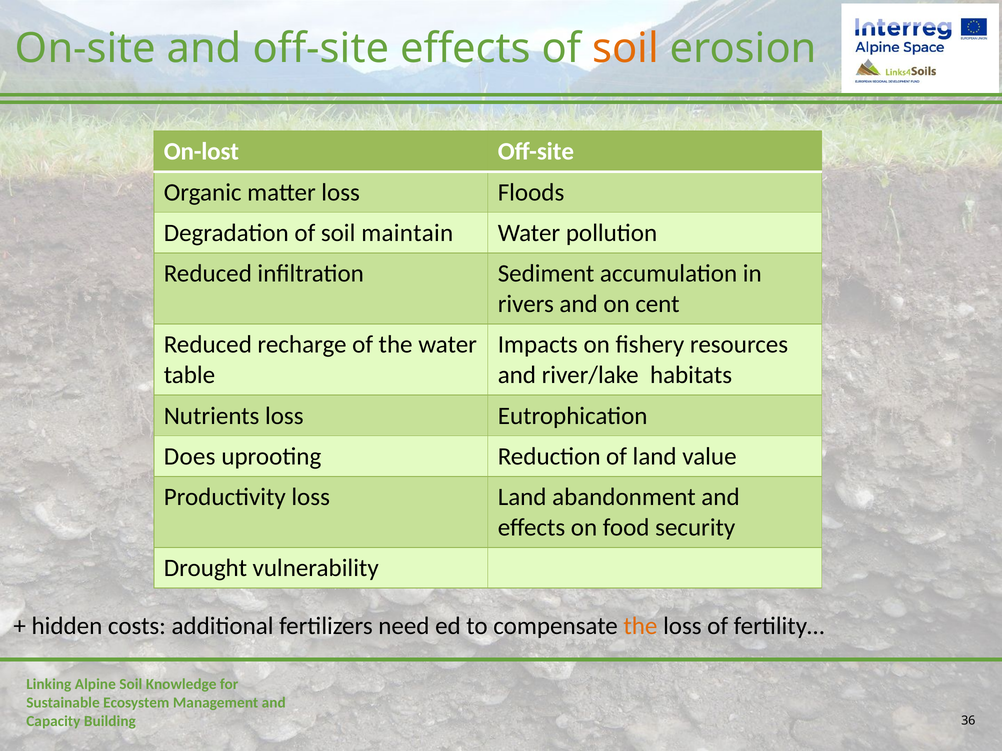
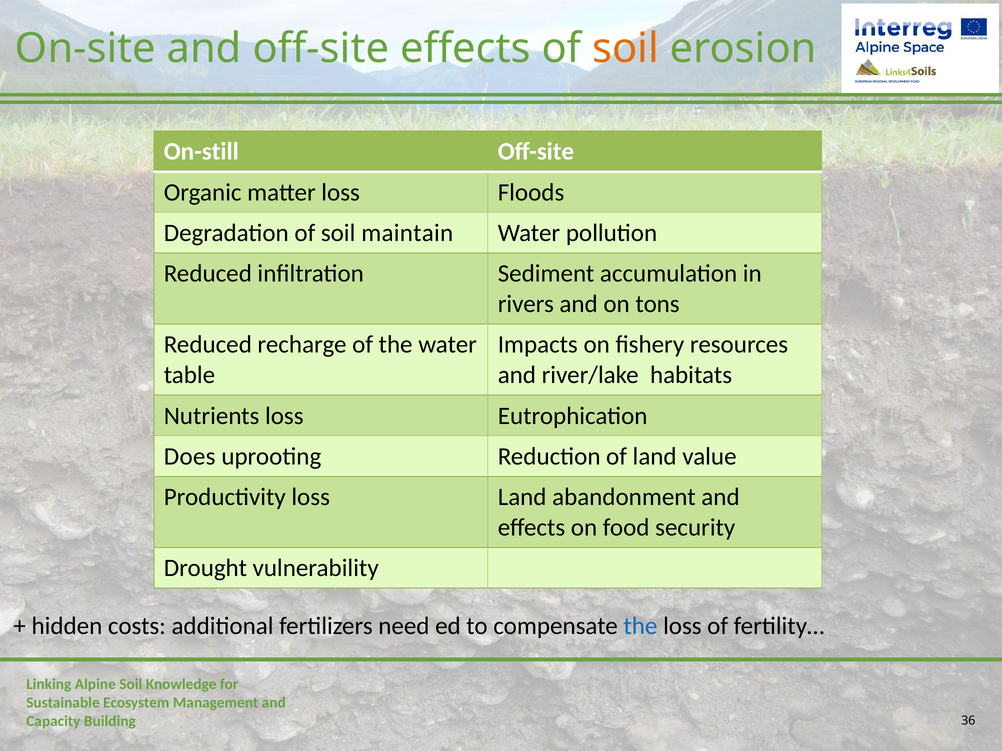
On-lost: On-lost -> On-still (201, 152)
cent: cent -> tons (657, 304)
the colour: orange -> blue (640, 626)
